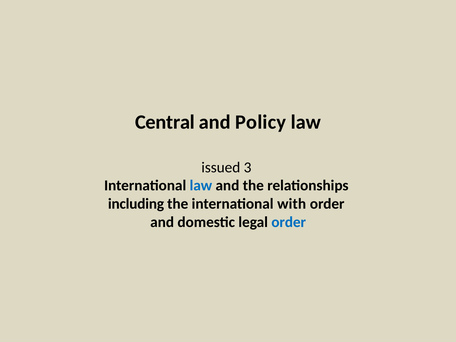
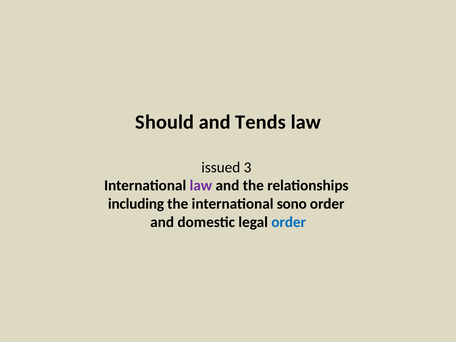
Central: Central -> Should (165, 122)
Policy: Policy -> Tends (261, 122)
law colour: blue -> purple (201, 186)
with: with -> sono (292, 204)
